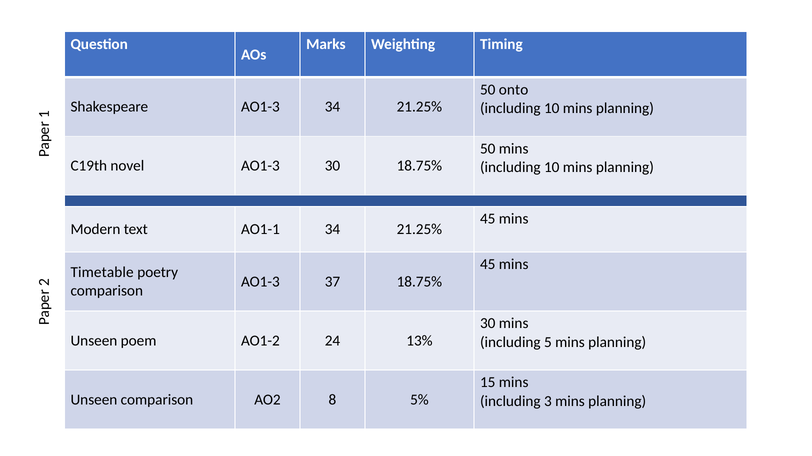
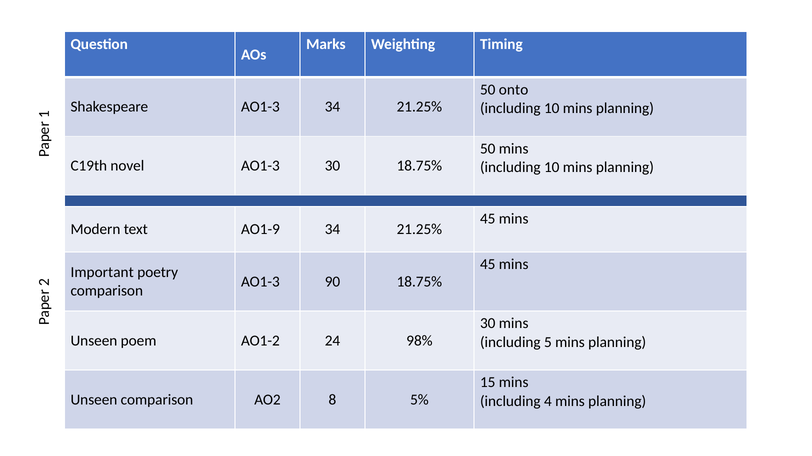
AO1-1: AO1-1 -> AO1-9 (260, 230)
Timetable: Timetable -> Important (102, 273)
37: 37 -> 90 (332, 282)
13%: 13% -> 98% (419, 341)
3: 3 -> 4 (548, 402)
